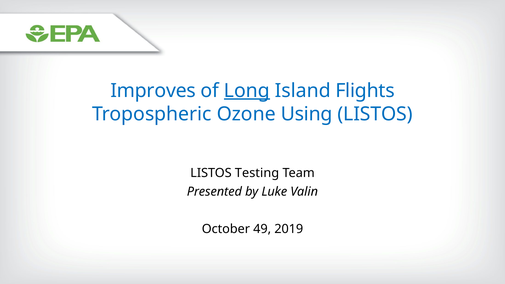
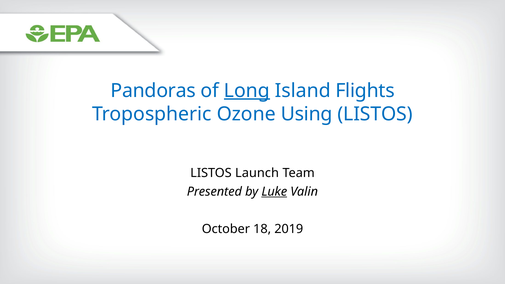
Improves: Improves -> Pandoras (153, 91)
Testing: Testing -> Launch (257, 173)
Luke underline: none -> present (274, 192)
49: 49 -> 18 (262, 229)
